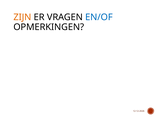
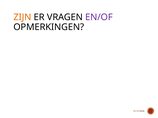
EN/OF colour: blue -> purple (99, 17)
